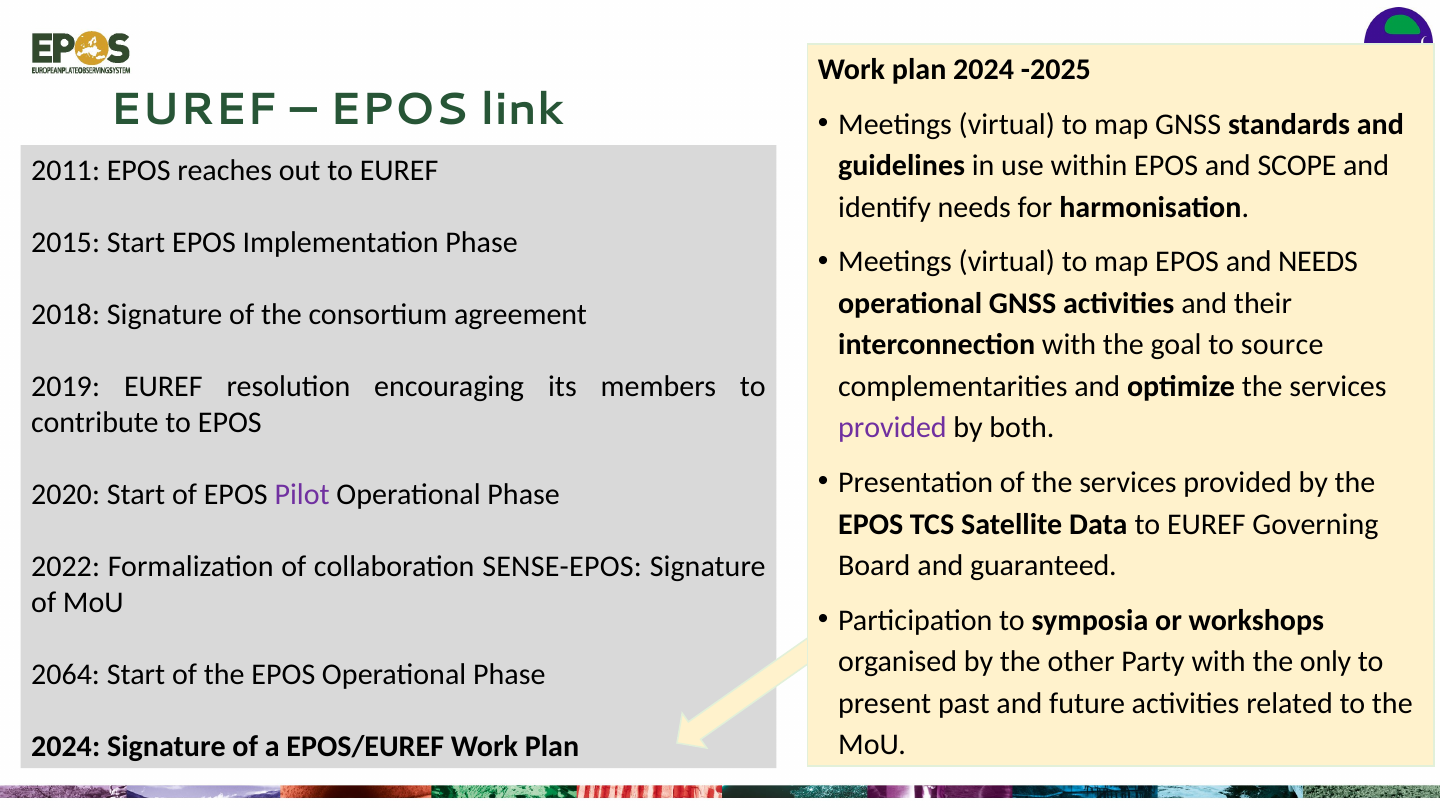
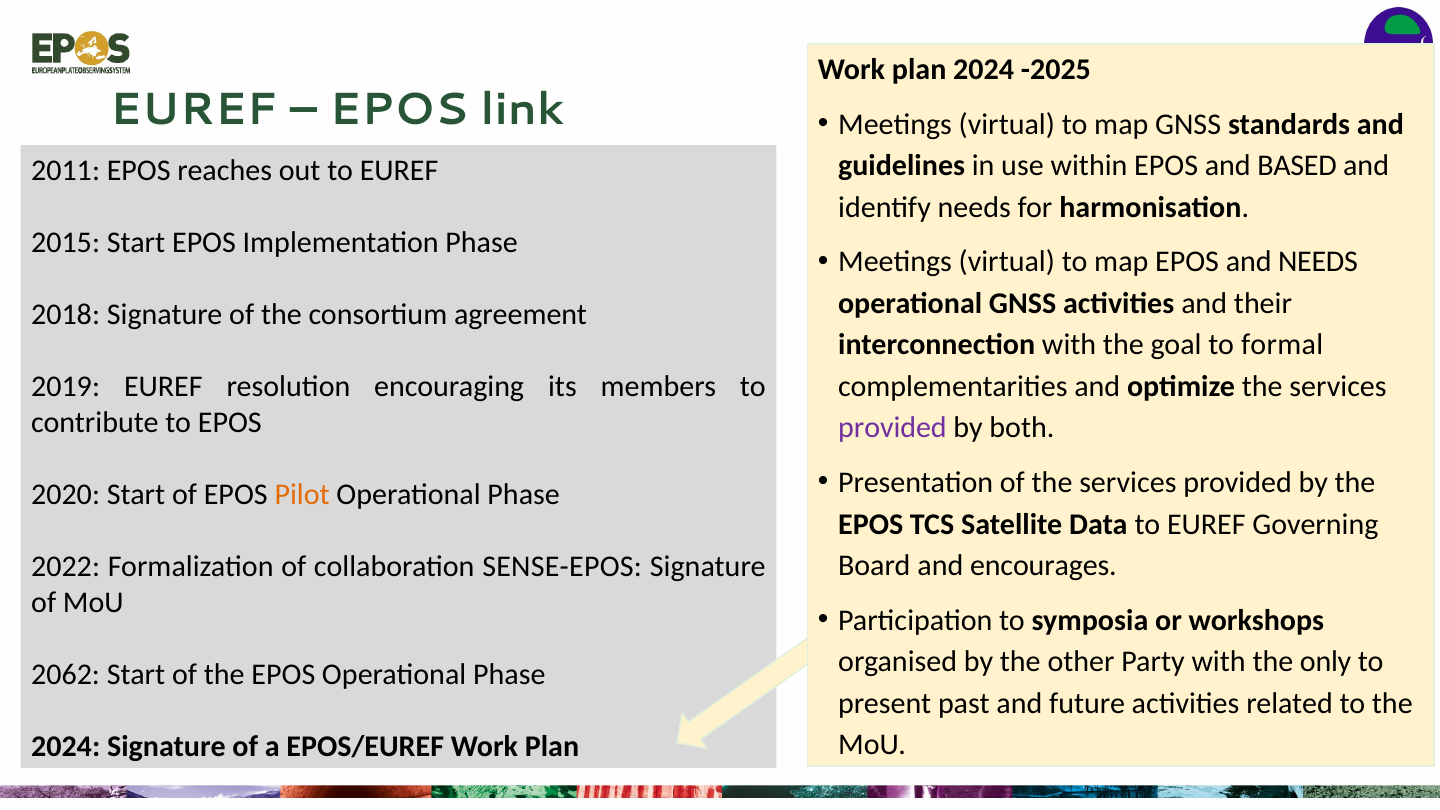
SCOPE: SCOPE -> BASED (1297, 166)
source: source -> formal (1282, 345)
Pilot colour: purple -> orange (302, 495)
guaranteed: guaranteed -> encourages (1043, 566)
2064: 2064 -> 2062 (66, 675)
